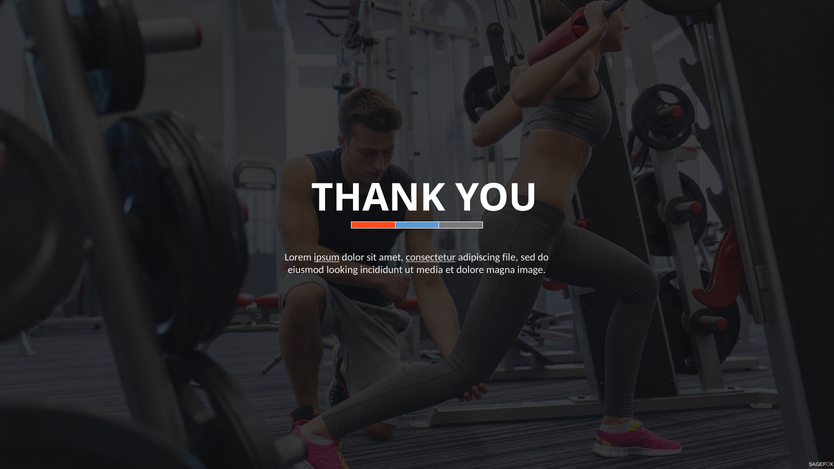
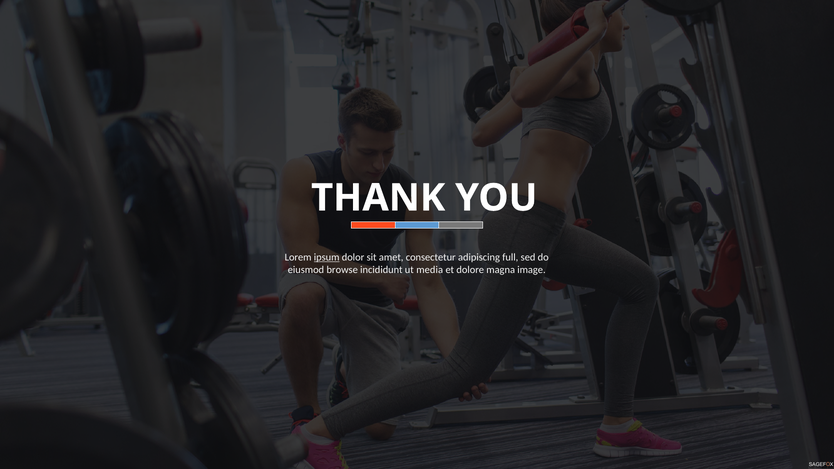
consectetur underline: present -> none (431, 257)
file: file -> full (510, 257)
looking: looking -> browse (342, 270)
